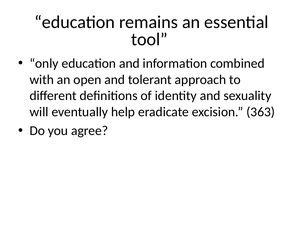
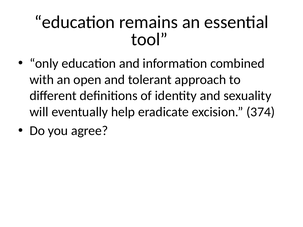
363: 363 -> 374 (261, 112)
